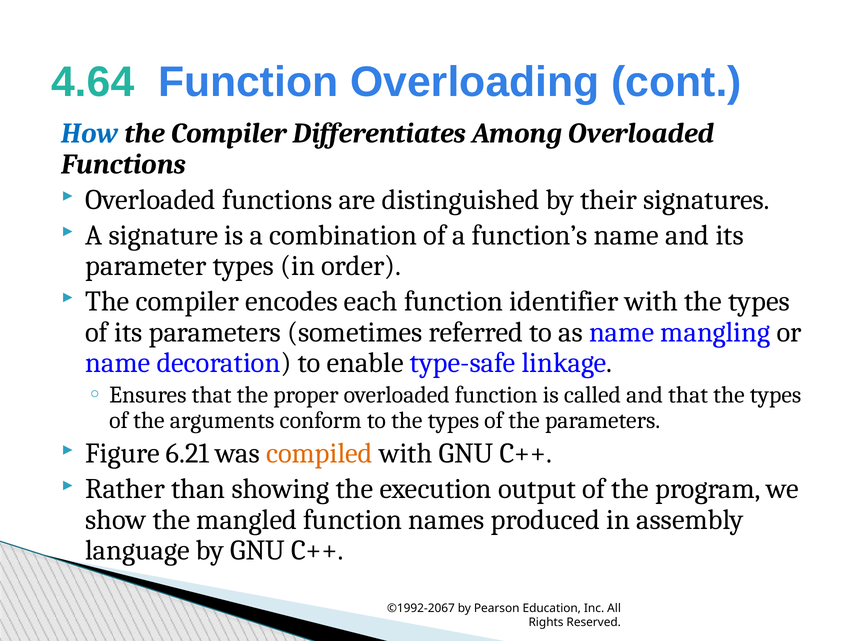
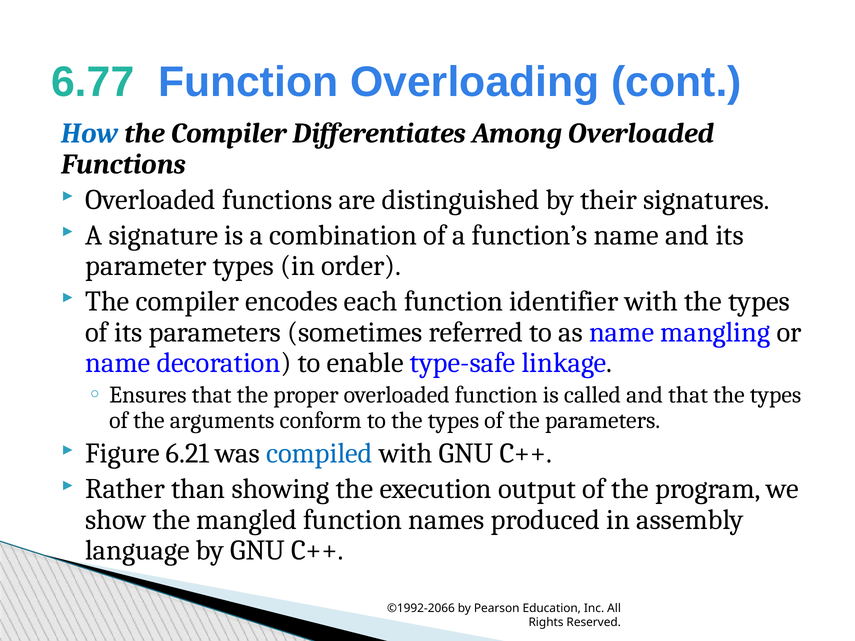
4.64: 4.64 -> 6.77 (93, 82)
compiled colour: orange -> blue (319, 454)
©1992-2067: ©1992-2067 -> ©1992-2066 (421, 609)
